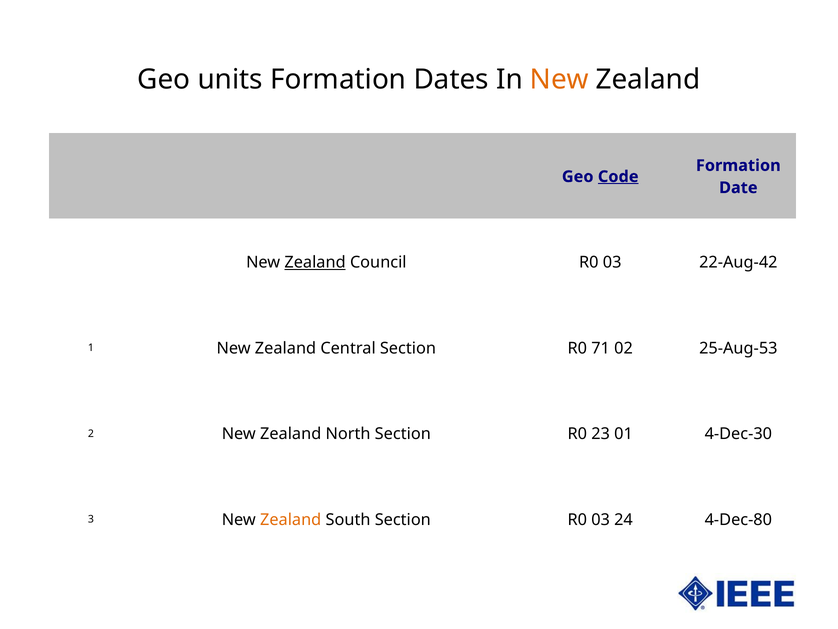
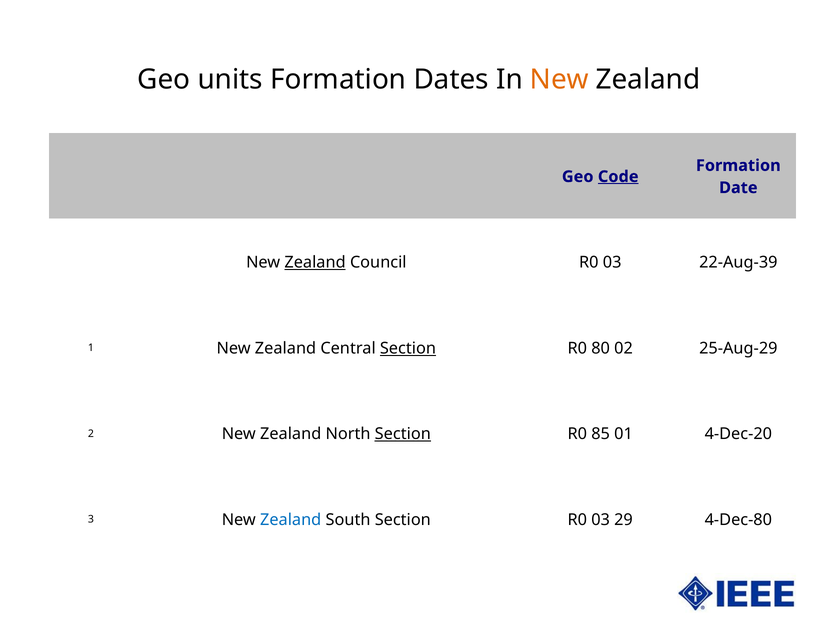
22-Aug-42: 22-Aug-42 -> 22-Aug-39 (738, 262)
Section underline: none -> present (408, 348)
71: 71 -> 80 (601, 348)
25-Aug-53: 25-Aug-53 -> 25-Aug-29 (738, 348)
Section underline: none -> present (403, 434)
23: 23 -> 85 (601, 434)
4-Dec-30: 4-Dec-30 -> 4-Dec-20 (738, 434)
Zealand colour: orange -> blue (291, 519)
24: 24 -> 29 (623, 519)
